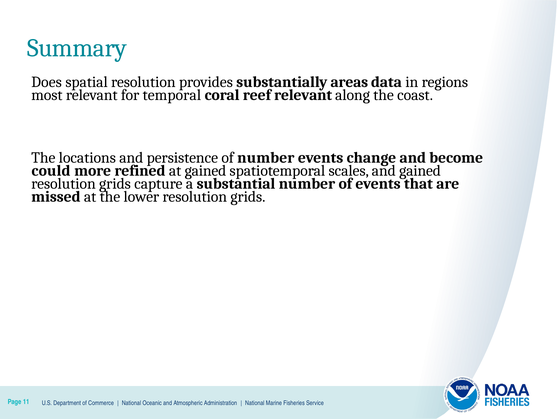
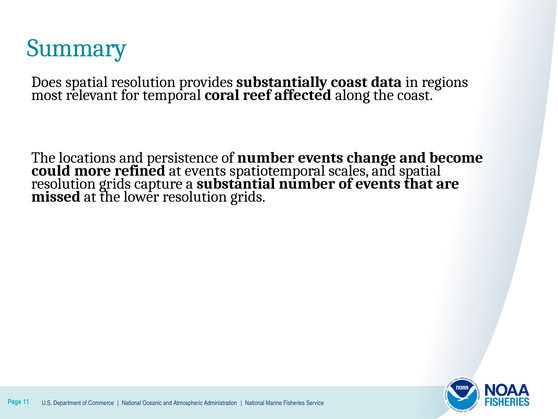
substantially areas: areas -> coast (349, 82)
reef relevant: relevant -> affected (303, 95)
at gained: gained -> events (205, 170)
and gained: gained -> spatial (420, 170)
